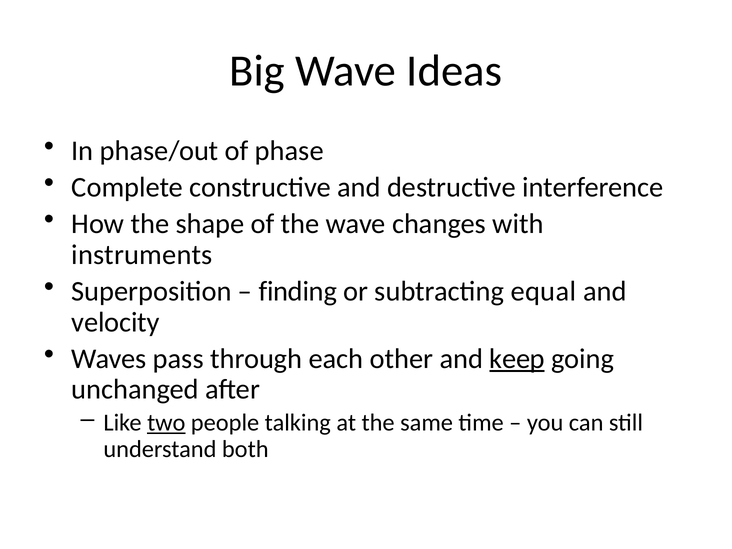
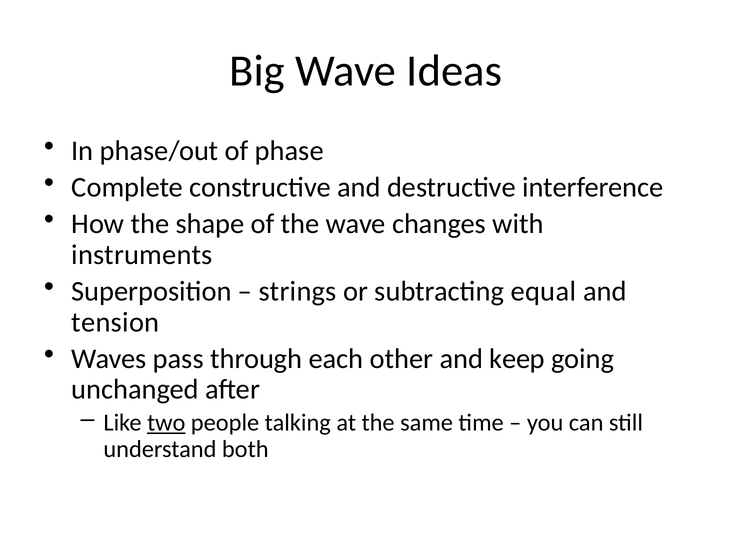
finding: finding -> strings (298, 291)
velocity: velocity -> tension (115, 322)
keep underline: present -> none (517, 359)
